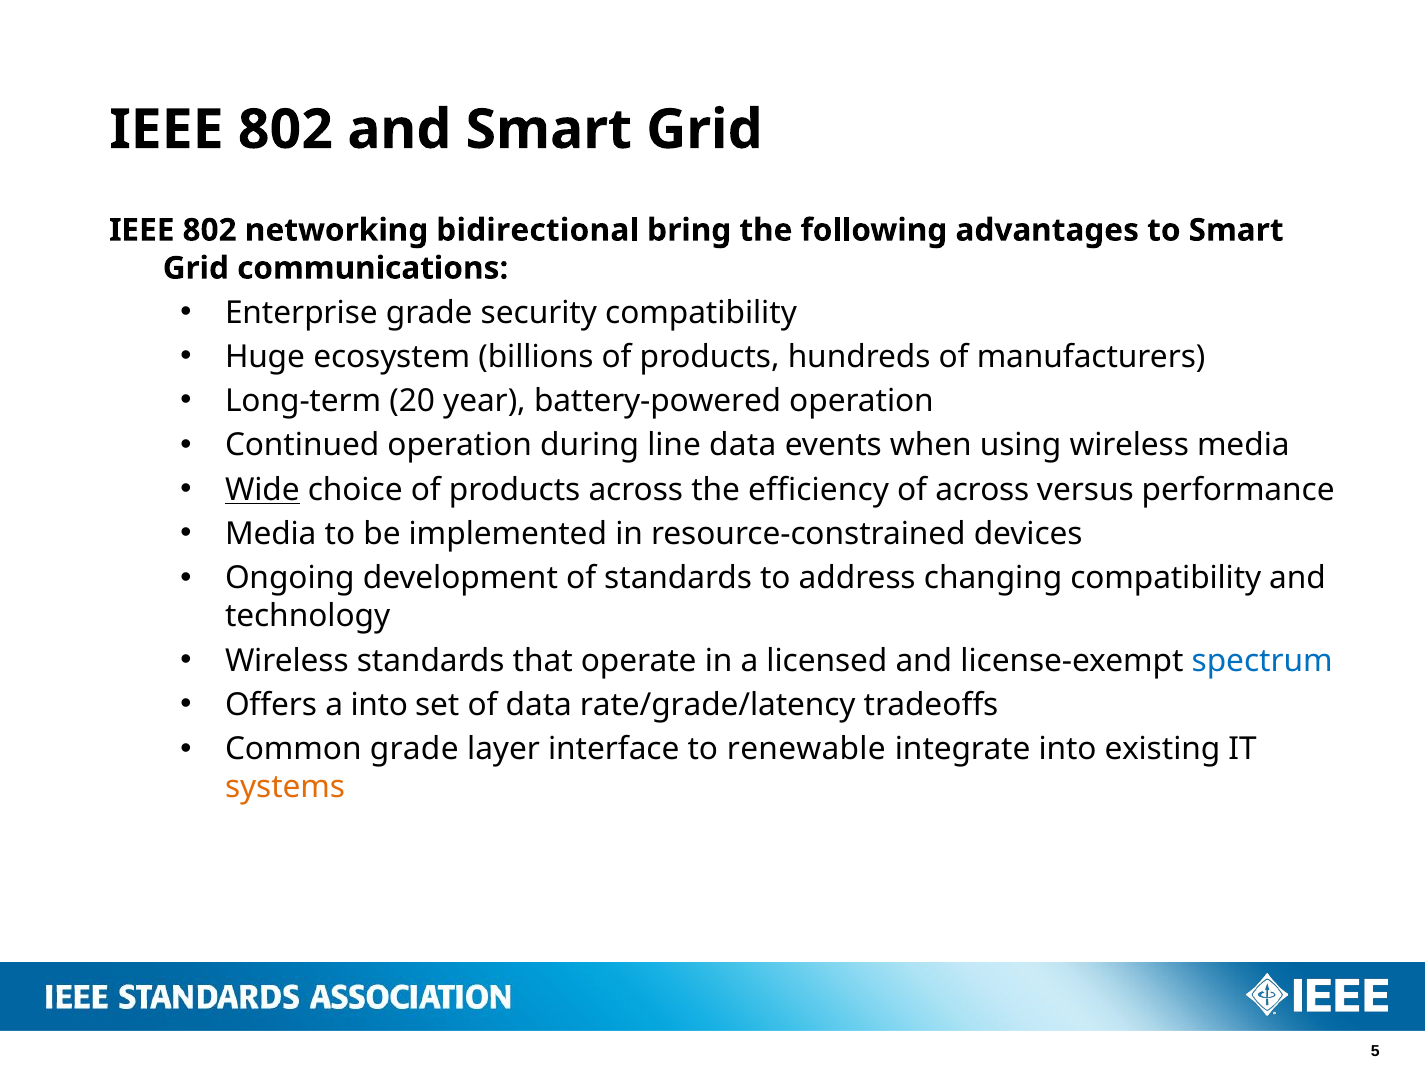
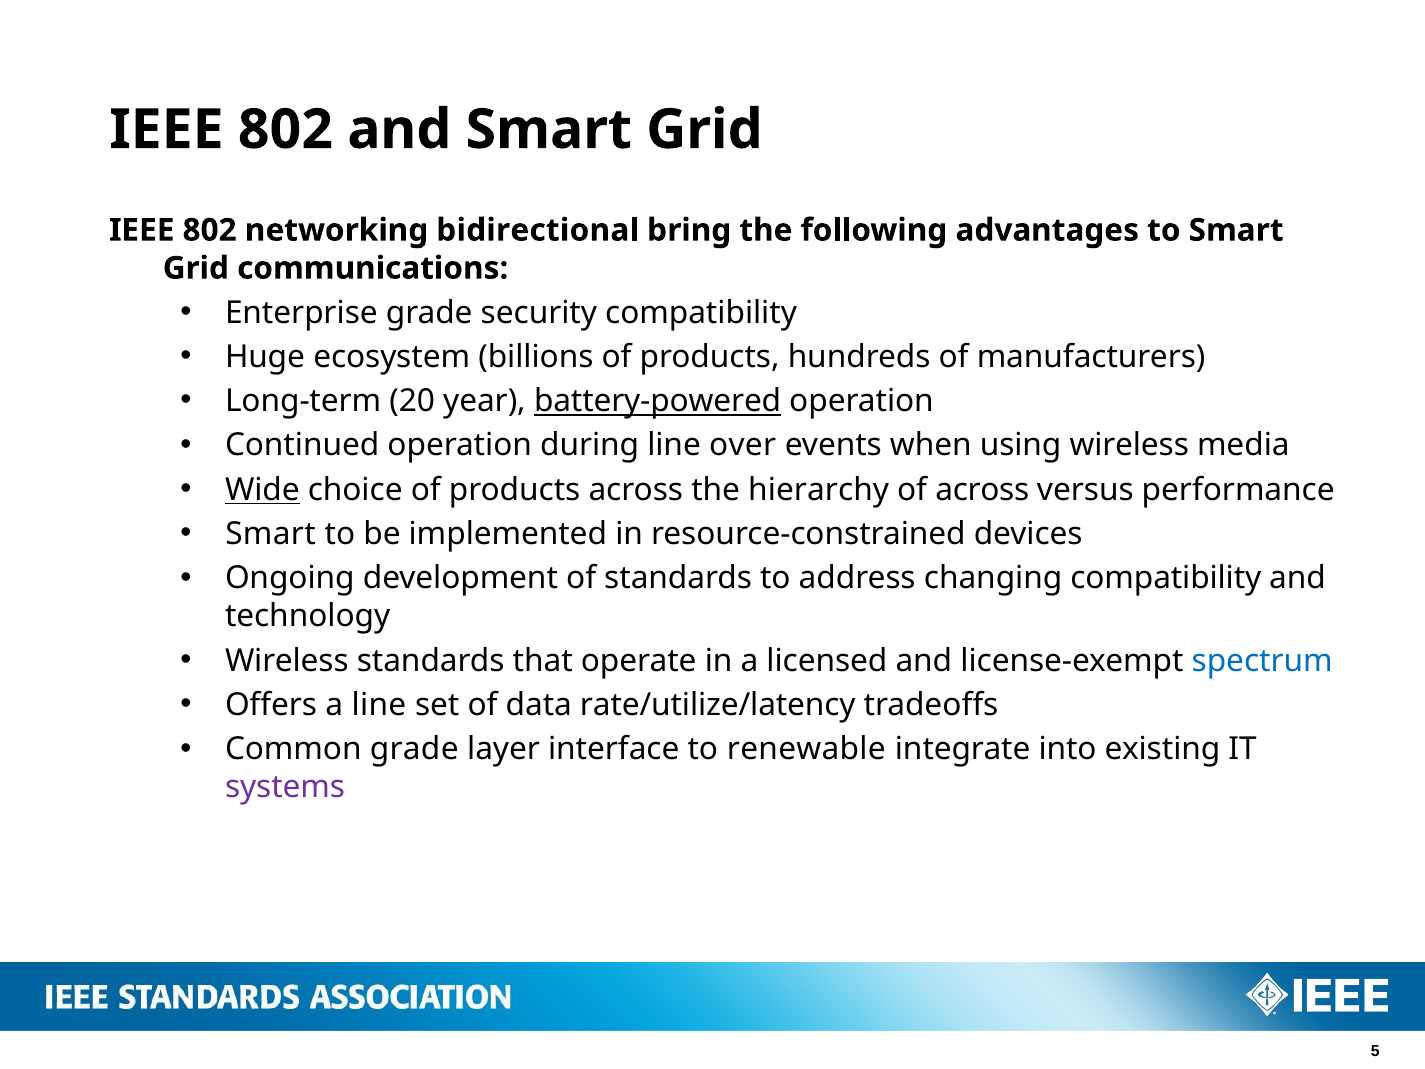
battery-powered underline: none -> present (658, 401)
line data: data -> over (743, 445)
efficiency: efficiency -> hierarchy (819, 490)
Media: Media -> Smart (271, 534)
a into: into -> line (379, 705)
rate/grade/latency: rate/grade/latency -> rate/utilize/latency (718, 705)
systems colour: orange -> purple (285, 787)
